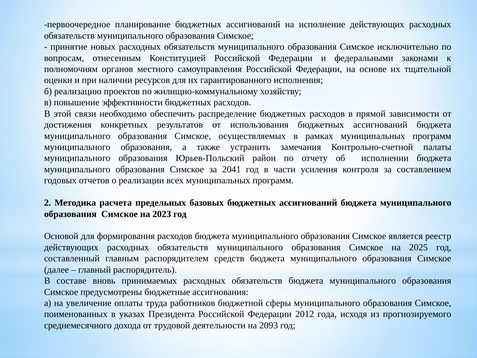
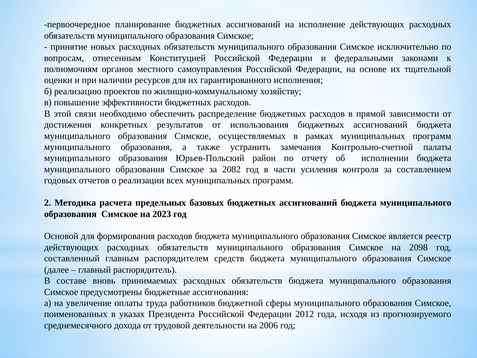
2041: 2041 -> 2082 (231, 169)
2025: 2025 -> 2098 (418, 247)
2093: 2093 -> 2006 (269, 325)
